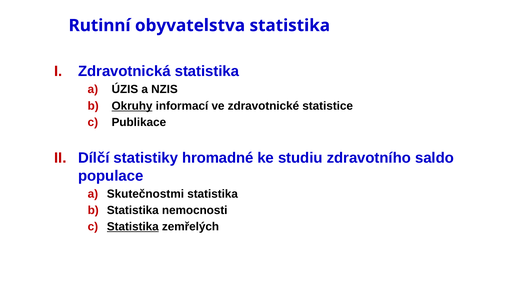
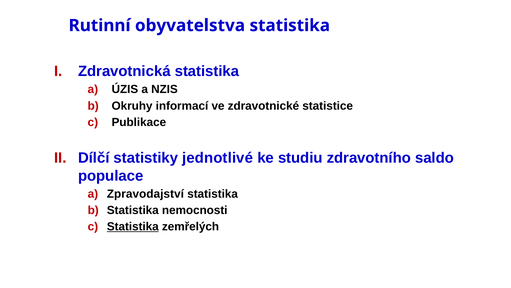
Okruhy underline: present -> none (132, 106)
hromadné: hromadné -> jednotlivé (218, 158)
Skutečnostmi: Skutečnostmi -> Zpravodajství (145, 194)
